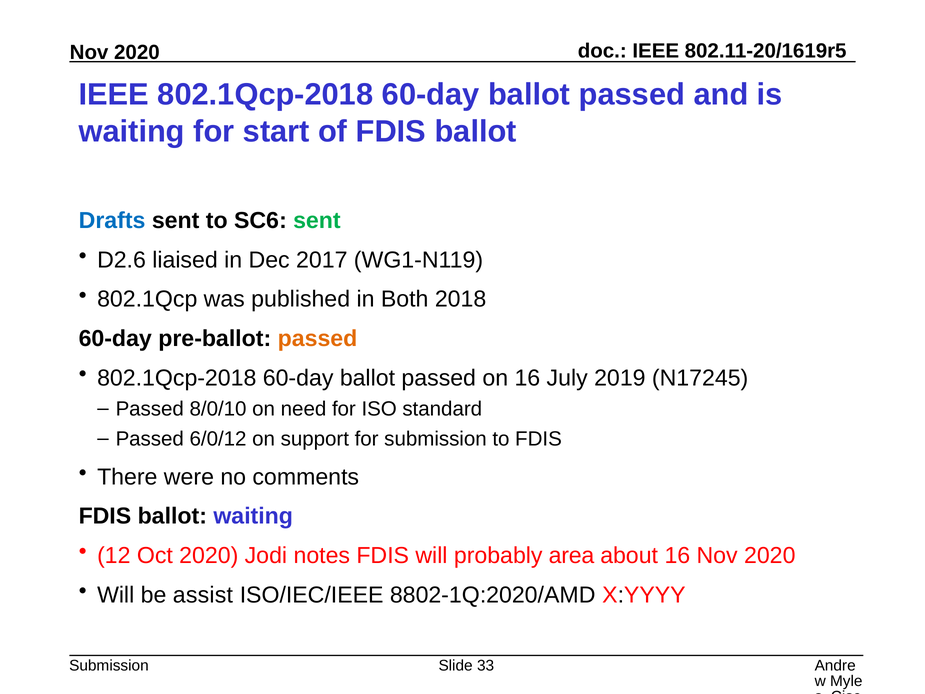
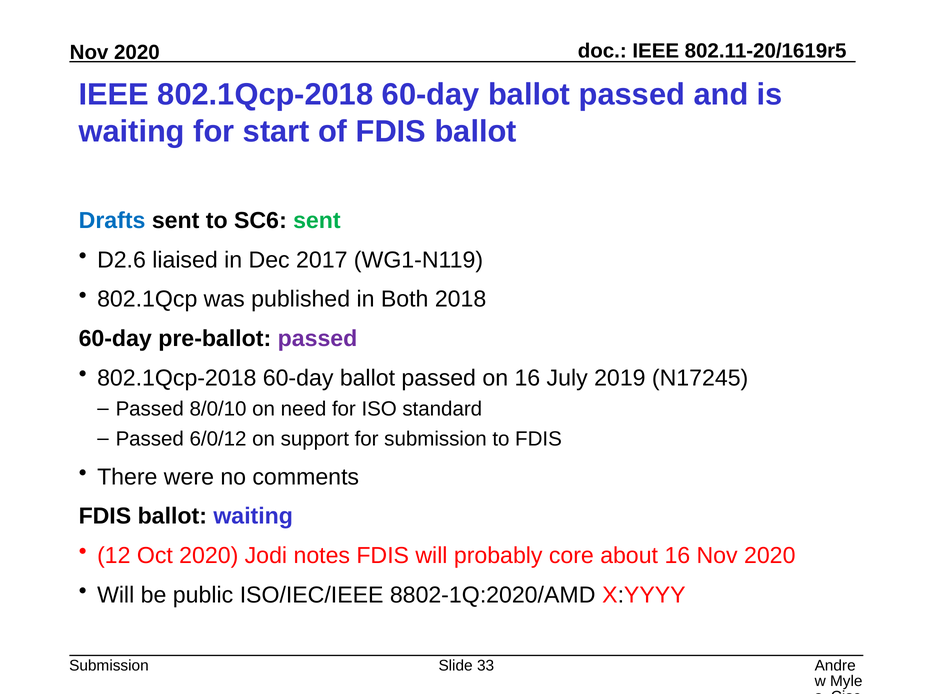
passed colour: orange -> purple (318, 339)
area: area -> core (571, 555)
assist: assist -> public (203, 595)
